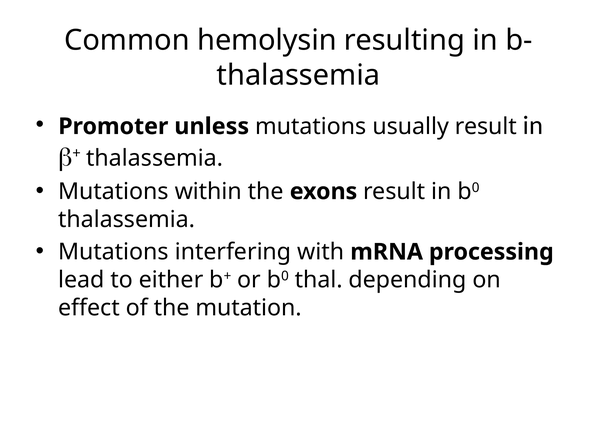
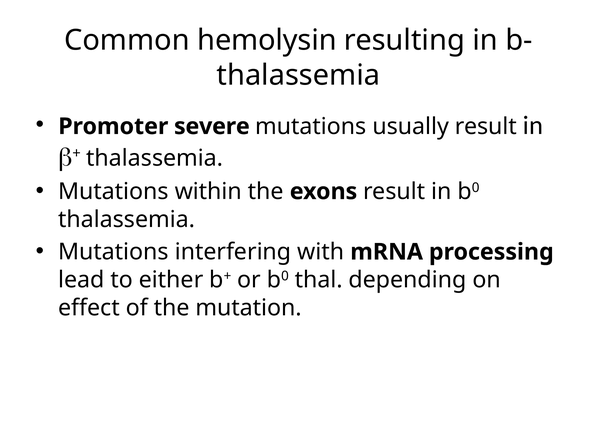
unless: unless -> severe (212, 126)
